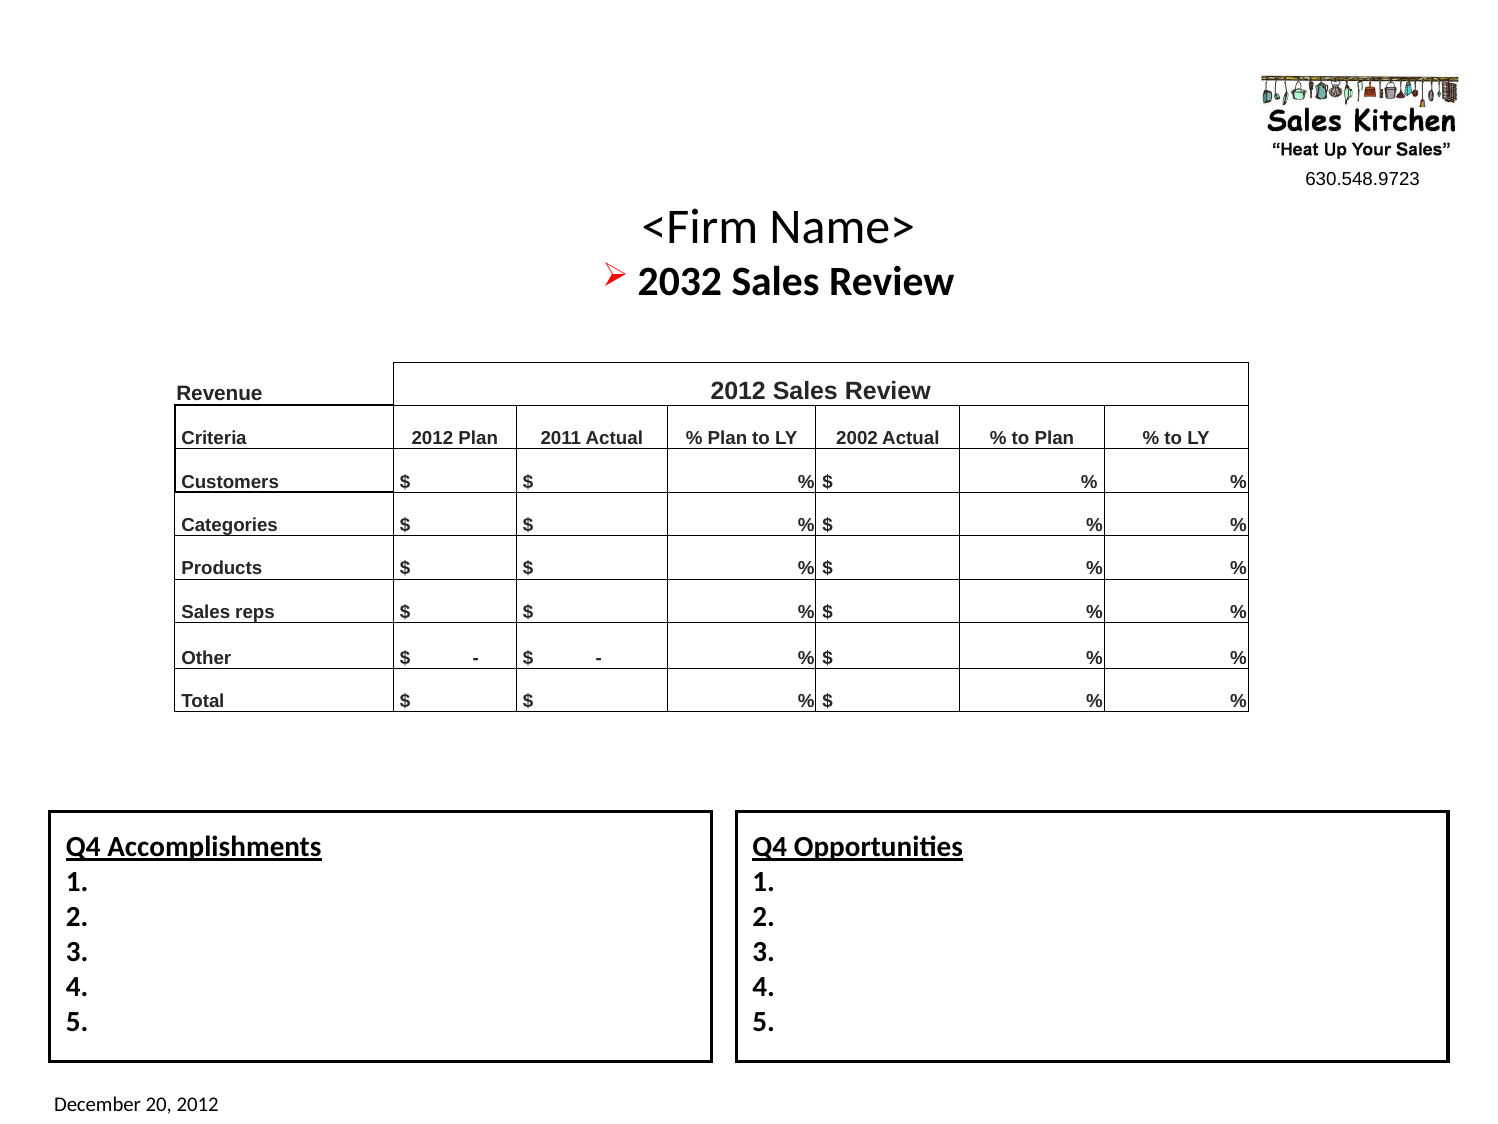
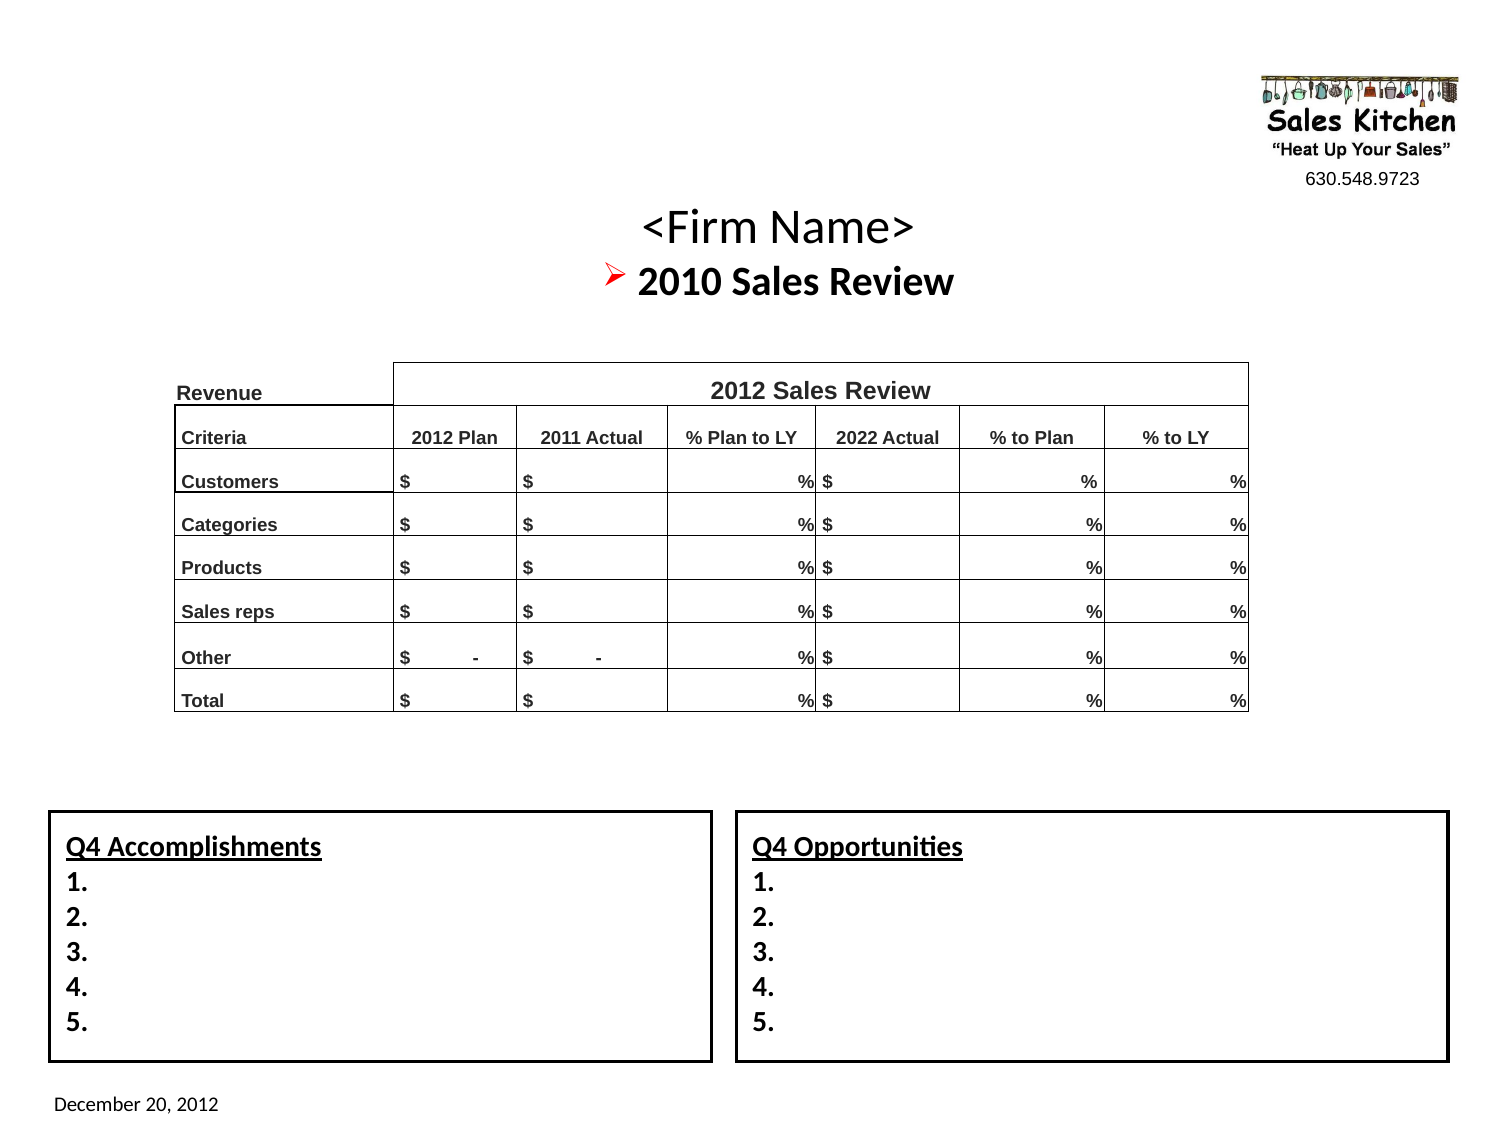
2032: 2032 -> 2010 (680, 281)
2002: 2002 -> 2022 (857, 438)
